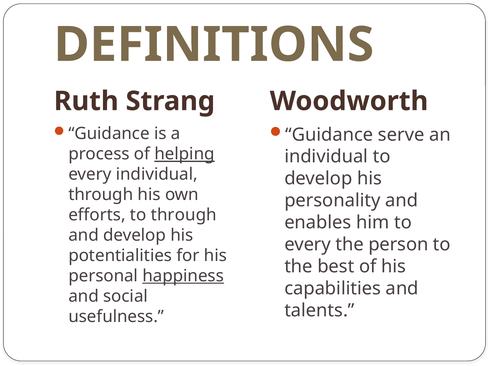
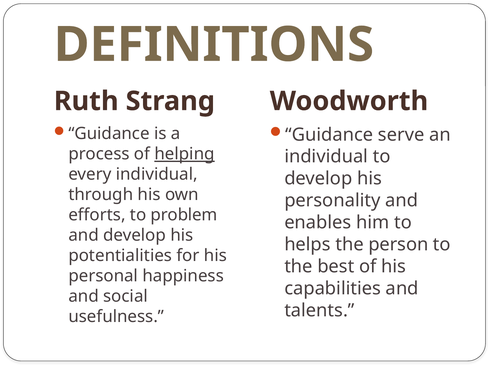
to through: through -> problem (184, 215)
every: every -> helps (308, 245)
happiness underline: present -> none (183, 277)
